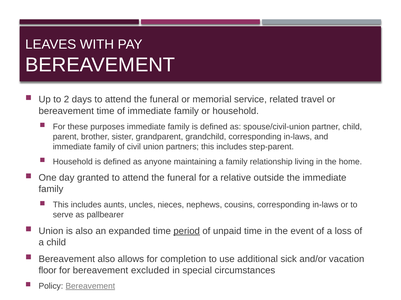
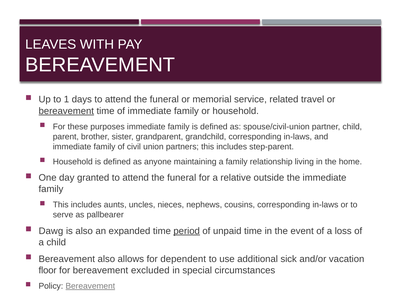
2: 2 -> 1 (67, 100)
bereavement underline: none -> present (66, 111)
Union: Union -> Dawg (51, 232)
completion: completion -> dependent (183, 260)
